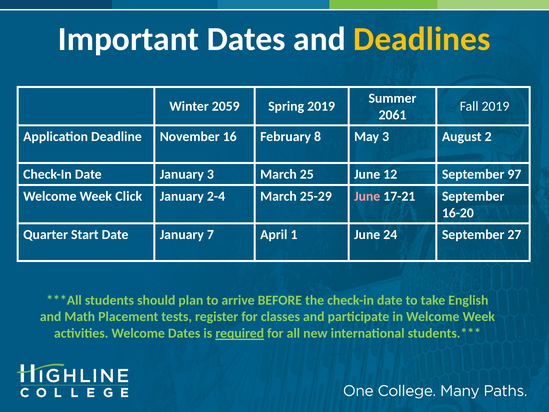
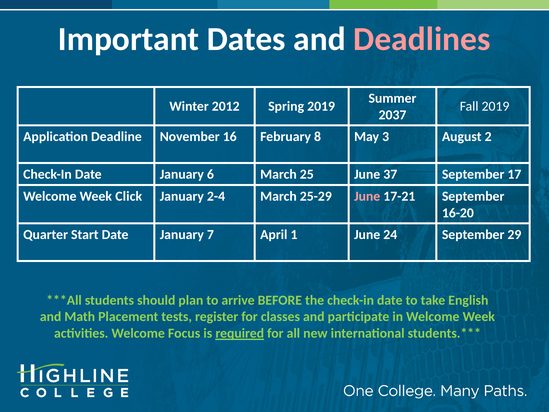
Deadlines colour: yellow -> pink (422, 39)
2059: 2059 -> 2012 (226, 106)
2061: 2061 -> 2037 (393, 115)
January 3: 3 -> 6 (210, 174)
12: 12 -> 37 (390, 174)
97: 97 -> 17 (514, 174)
27: 27 -> 29 (514, 235)
Welcome Dates: Dates -> Focus (184, 333)
